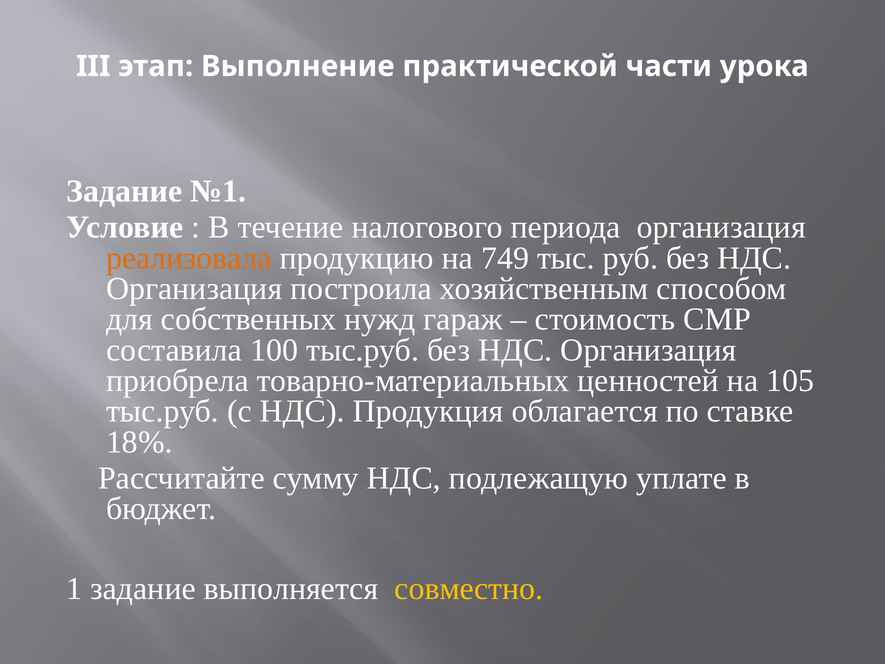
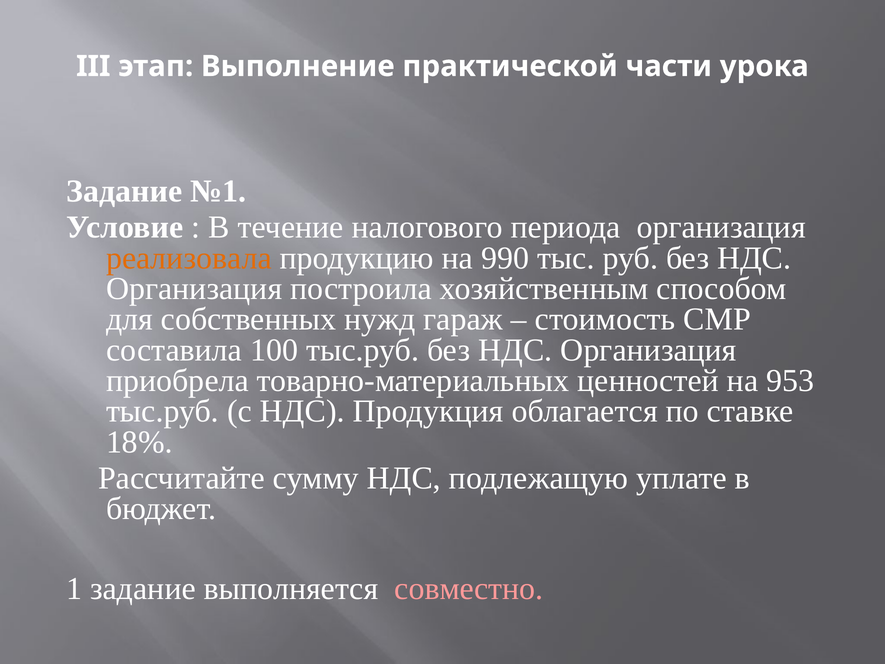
749: 749 -> 990 (505, 258)
105: 105 -> 953 (790, 381)
совместно colour: yellow -> pink (469, 589)
